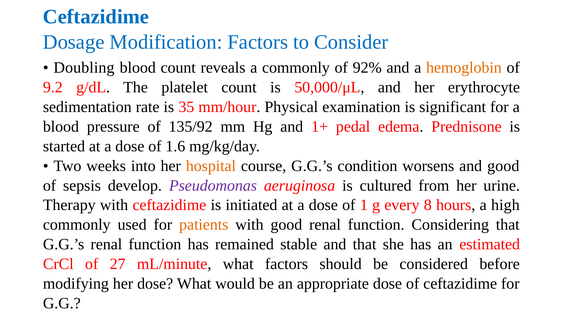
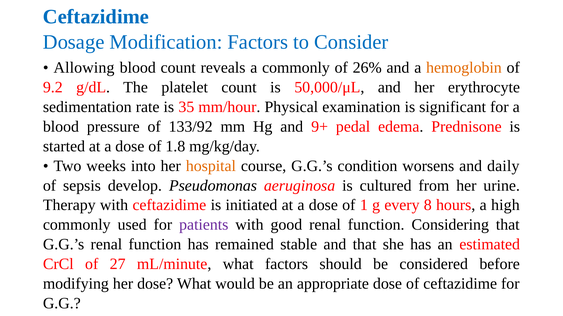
Doubling: Doubling -> Allowing (84, 68)
92%: 92% -> 26% (367, 68)
135/92: 135/92 -> 133/92 (191, 127)
1+: 1+ -> 9+ (320, 127)
1.6: 1.6 -> 1.8 (175, 146)
and good: good -> daily (503, 166)
Pseudomonas colour: purple -> black (213, 186)
patients colour: orange -> purple (204, 225)
